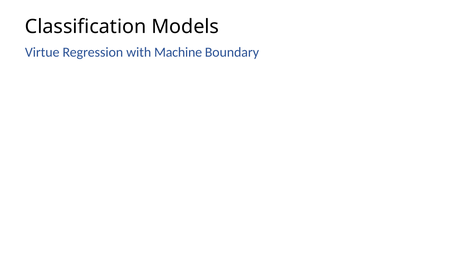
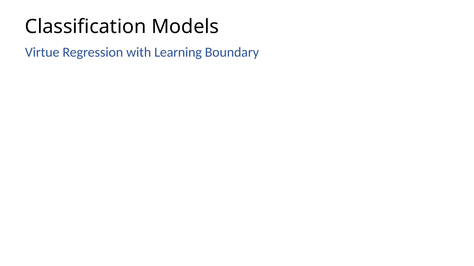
Machine: Machine -> Learning (178, 52)
